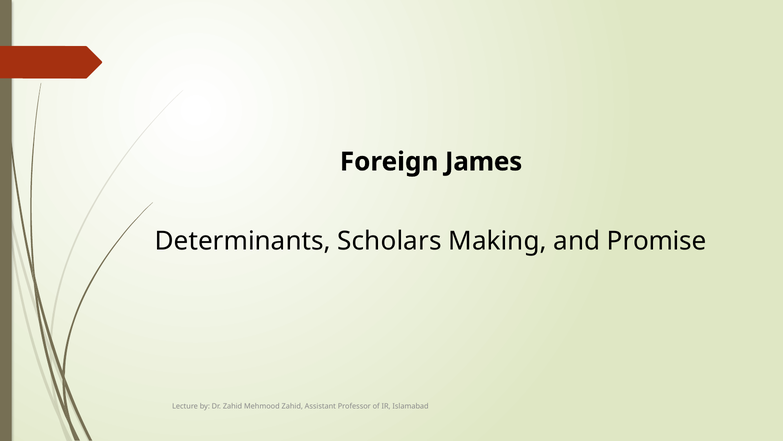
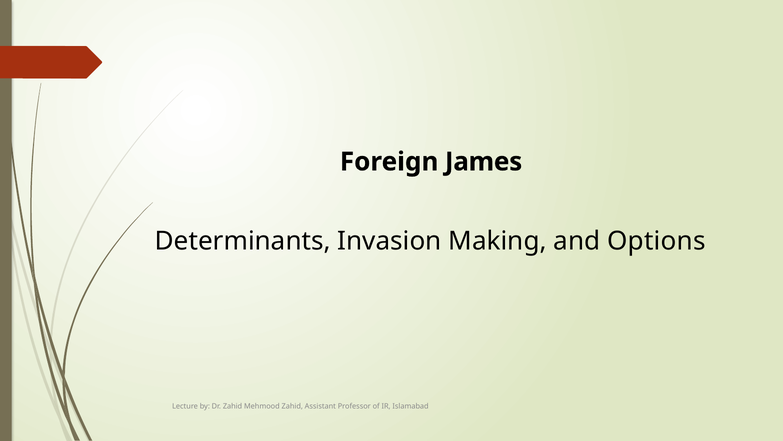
Scholars: Scholars -> Invasion (389, 241)
Promise: Promise -> Options (656, 241)
